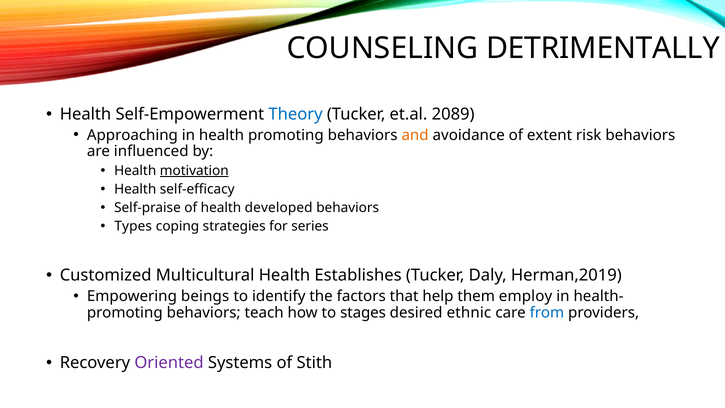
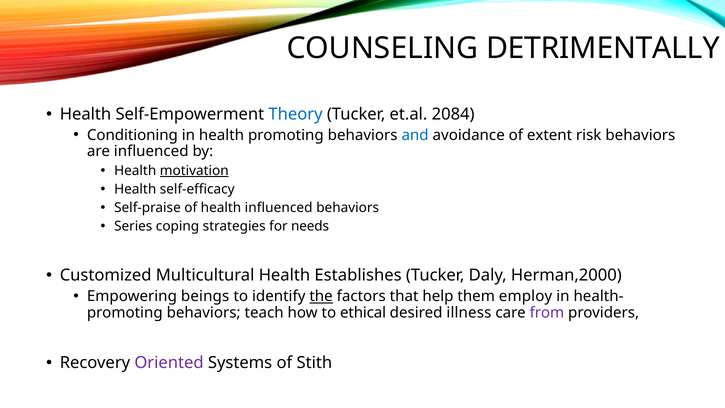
2089: 2089 -> 2084 (453, 114)
Approaching: Approaching -> Conditioning (132, 135)
and colour: orange -> blue (415, 135)
health developed: developed -> influenced (279, 208)
Types: Types -> Series (133, 226)
series: series -> needs (310, 226)
Herman,2019: Herman,2019 -> Herman,2000 (566, 275)
the underline: none -> present (321, 296)
stages: stages -> ethical (363, 313)
ethnic: ethnic -> illness (469, 313)
from colour: blue -> purple (547, 313)
